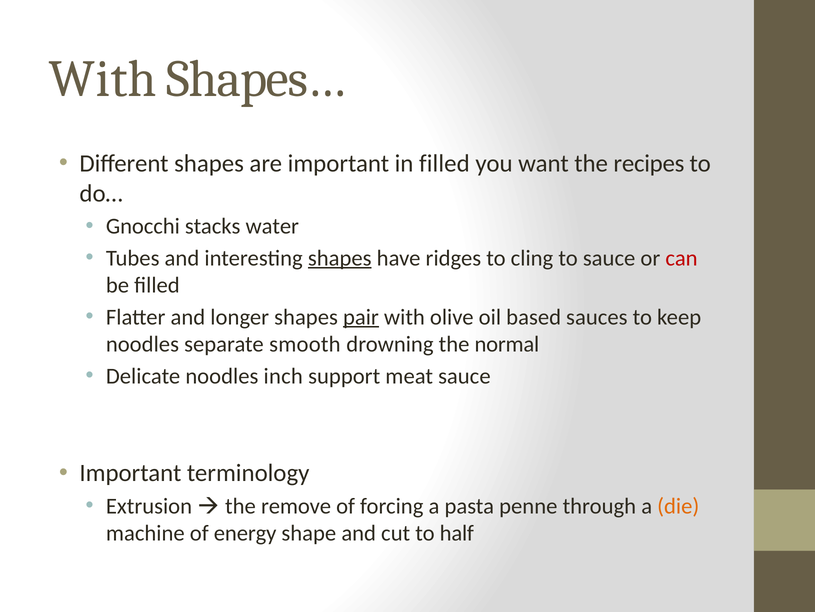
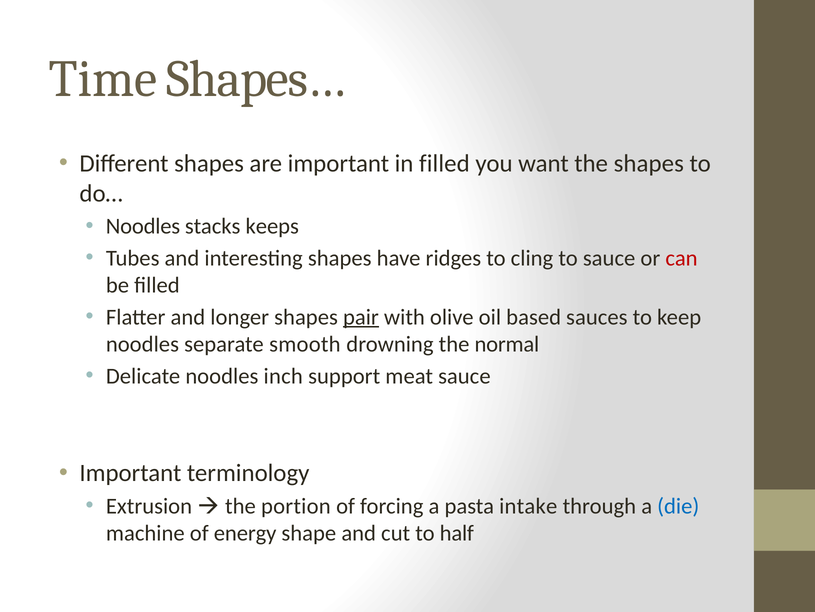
With: With -> Time (103, 79)
the recipes: recipes -> shapes (649, 163)
Gnocchi: Gnocchi -> Noodles (143, 226)
water: water -> keeps (272, 226)
shapes underline: present -> none (340, 258)
remove: remove -> portion (296, 506)
penne: penne -> intake (528, 506)
die colour: orange -> blue (678, 506)
